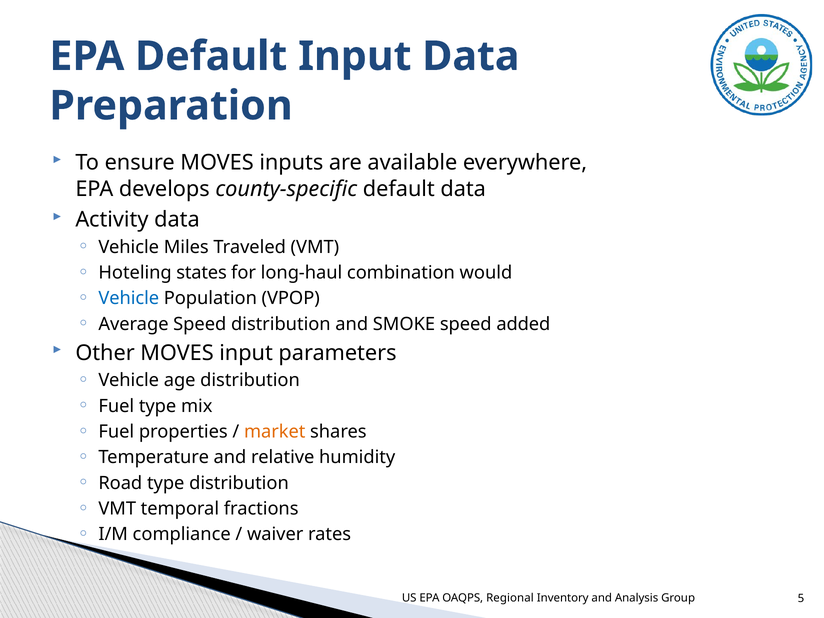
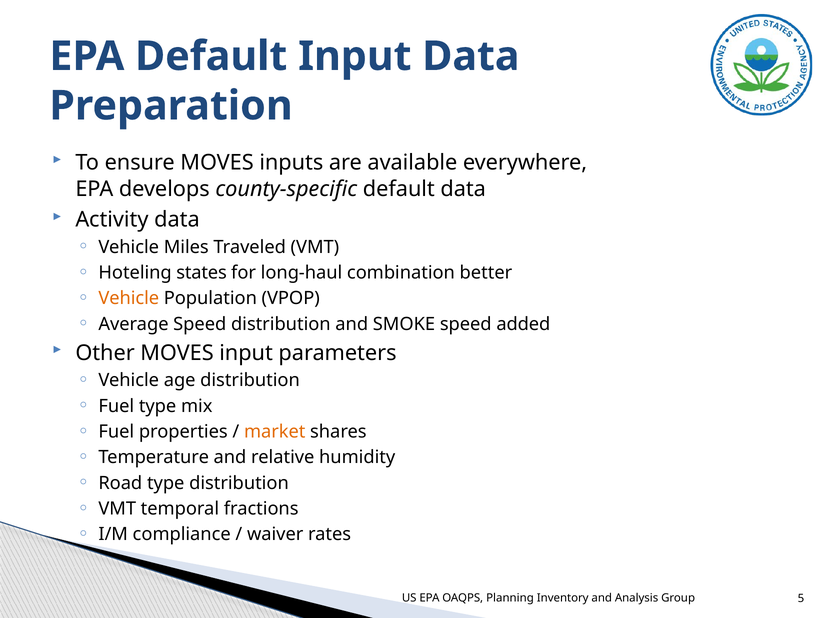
would: would -> better (486, 273)
Vehicle colour: blue -> orange (129, 298)
Regional: Regional -> Planning (510, 598)
